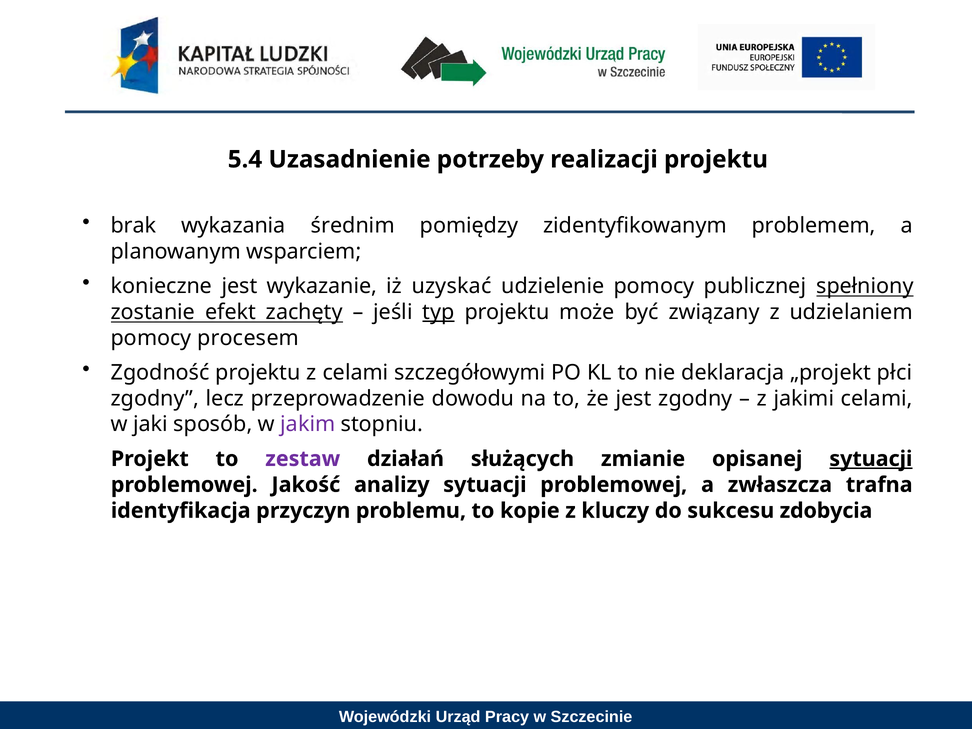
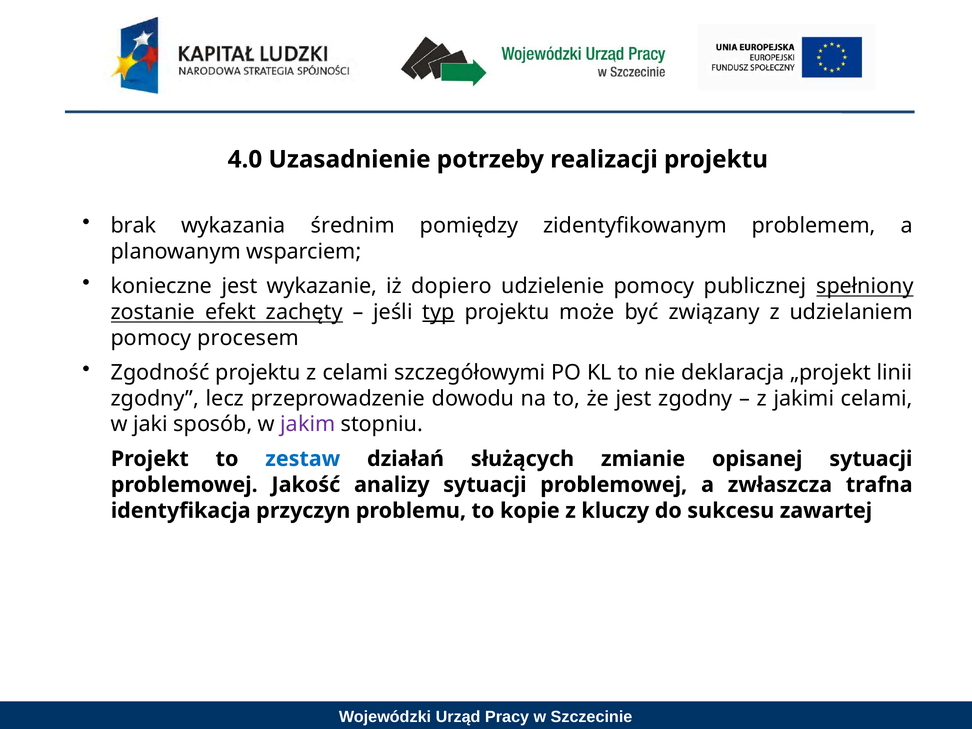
5.4: 5.4 -> 4.0 (245, 159)
uzyskać: uzyskać -> dopiero (452, 286)
płci: płci -> linii (895, 372)
zestaw colour: purple -> blue (303, 459)
sytuacji underline: present -> none (871, 459)
zdobycia: zdobycia -> zawartej (826, 511)
